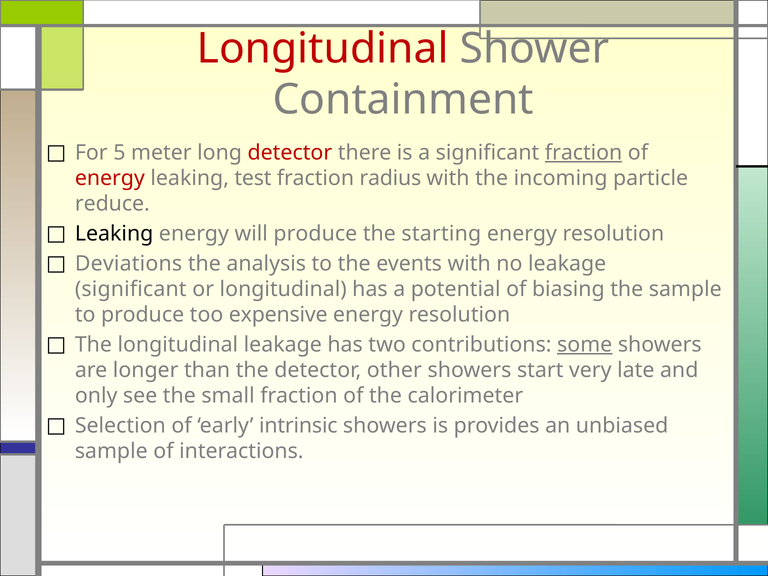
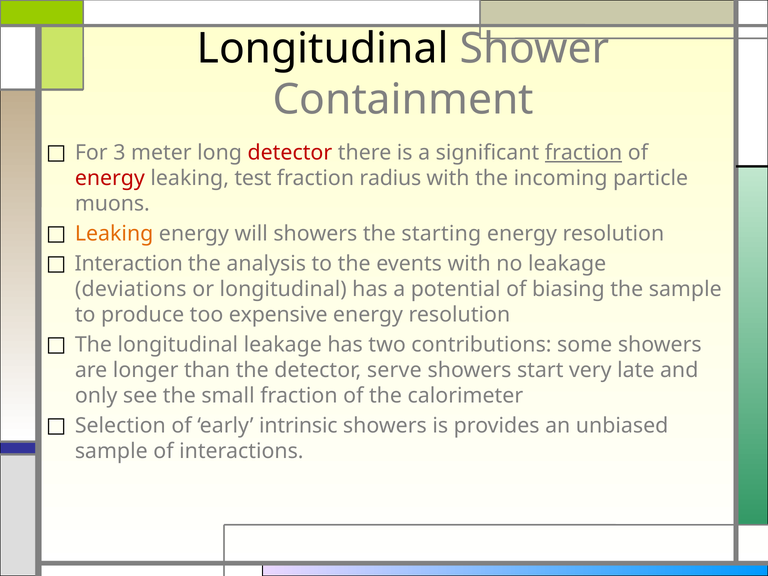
Longitudinal colour: red -> black (323, 48)
5: 5 -> 3 (119, 153)
reduce: reduce -> muons (112, 204)
Leaking colour: black -> orange (114, 234)
will produce: produce -> showers (315, 234)
Deviations: Deviations -> Interaction (129, 264)
significant: significant -> deviations (131, 289)
some underline: present -> none (585, 345)
other: other -> serve (394, 370)
